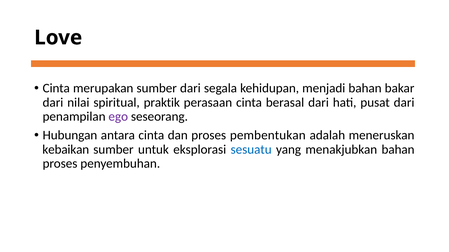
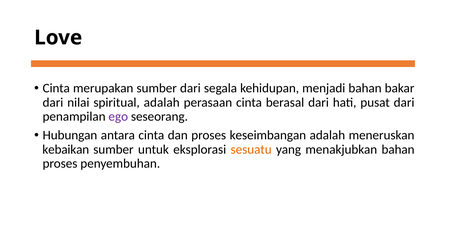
spiritual praktik: praktik -> adalah (162, 103)
pembentukan: pembentukan -> keseimbangan (268, 136)
sesuatu colour: blue -> orange (251, 150)
